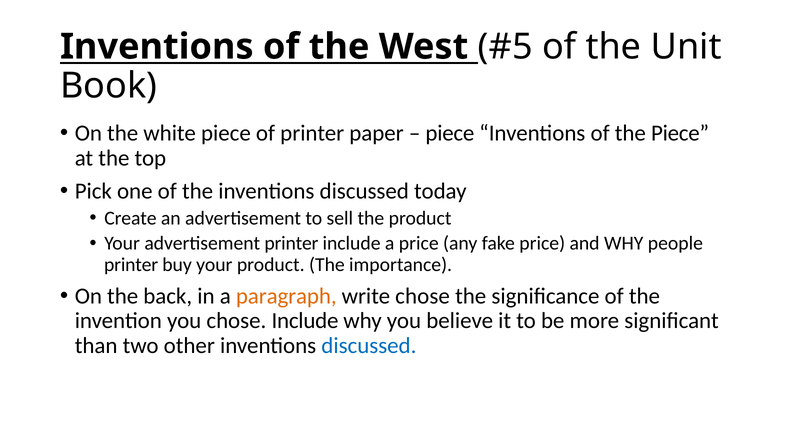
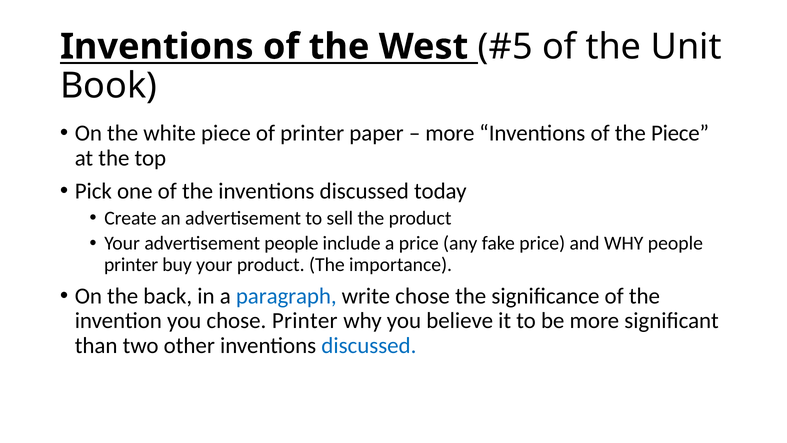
piece: piece -> more (450, 133)
advertisement printer: printer -> people (291, 243)
paragraph colour: orange -> blue (286, 296)
chose Include: Include -> Printer (305, 321)
